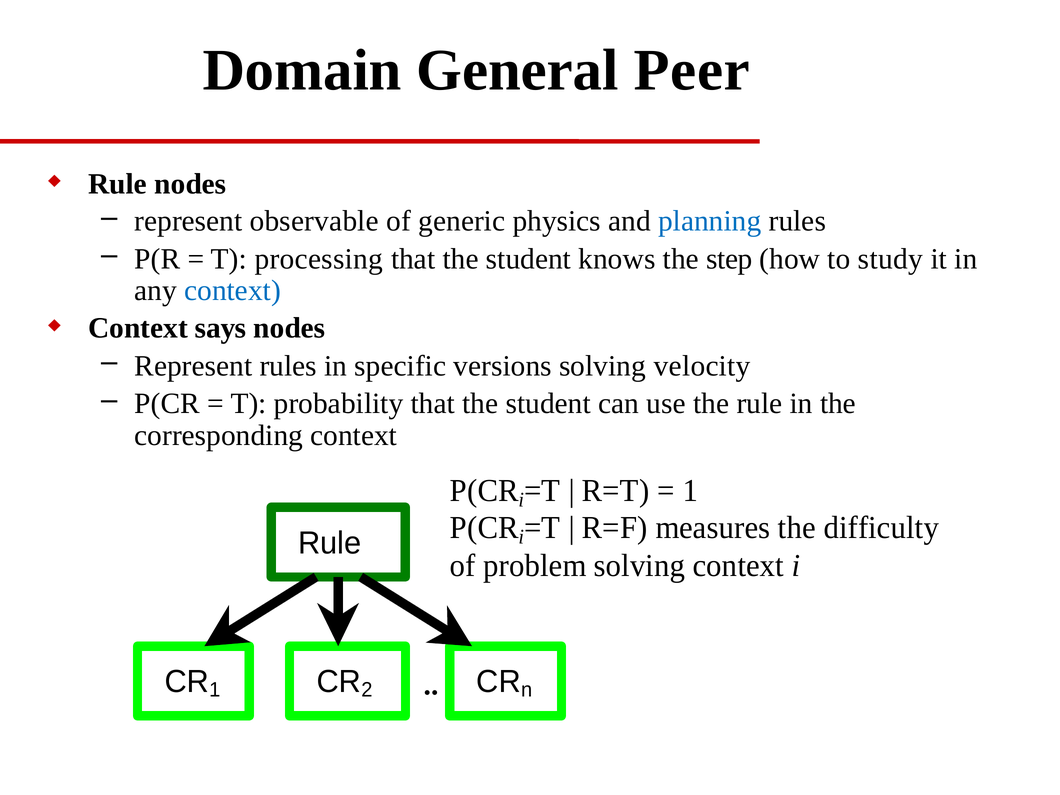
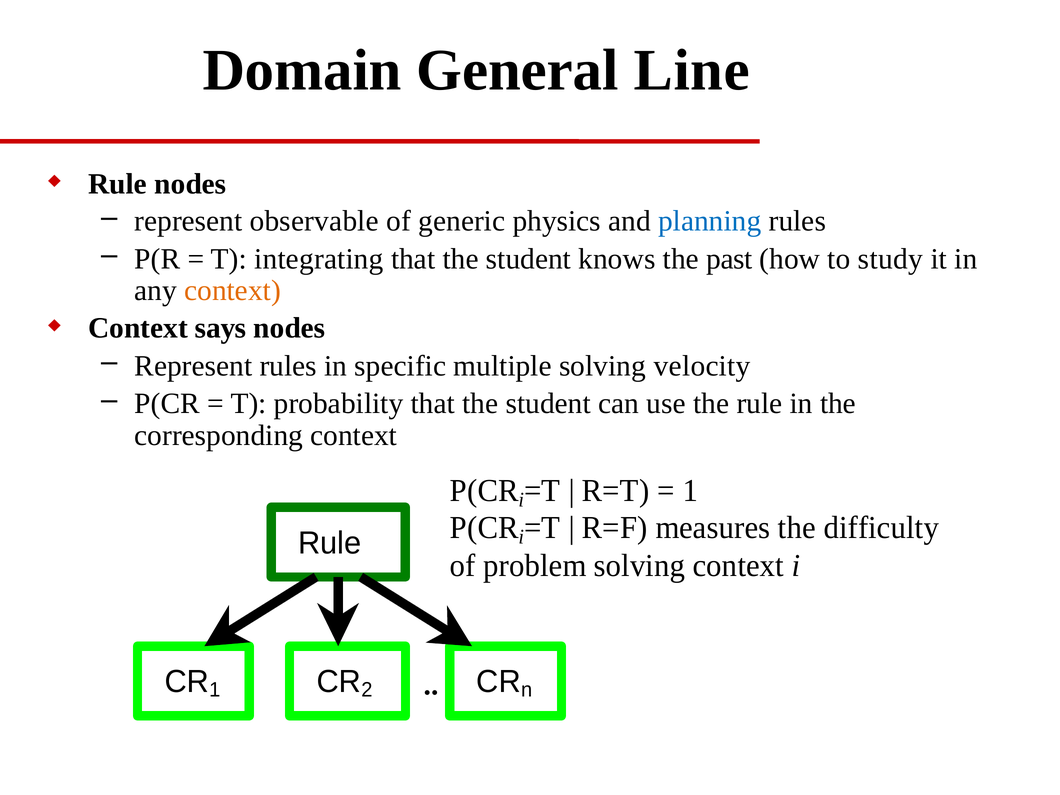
Peer: Peer -> Line (692, 71)
processing: processing -> integrating (319, 259)
step: step -> past (729, 259)
context colour: blue -> orange (233, 291)
versions: versions -> multiple (503, 366)
